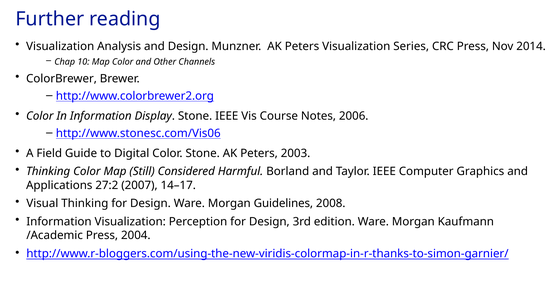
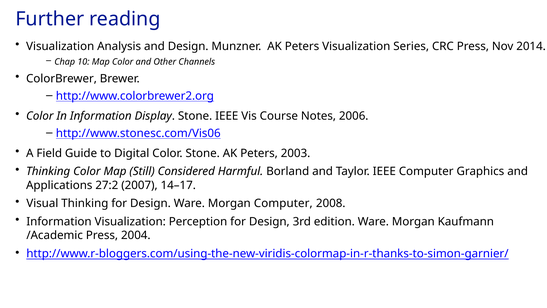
Morgan Guidelines: Guidelines -> Computer (283, 203)
